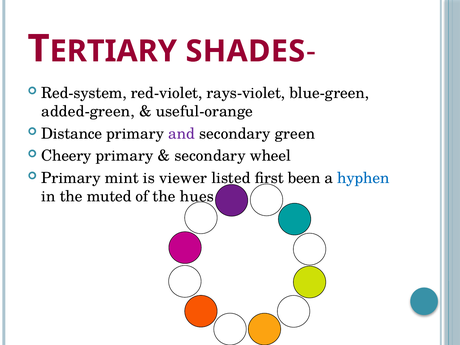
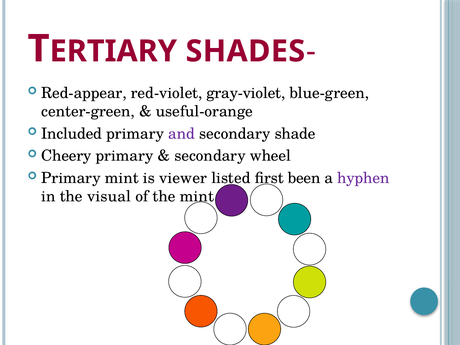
Red-system: Red-system -> Red-appear (84, 93)
rays-violet: rays-violet -> gray-violet (246, 93)
added-green: added-green -> center-green (88, 111)
Distance: Distance -> Included (72, 134)
green: green -> shade (295, 134)
hyphen colour: blue -> purple (363, 178)
muted: muted -> visual (109, 197)
the hues: hues -> mint (197, 197)
